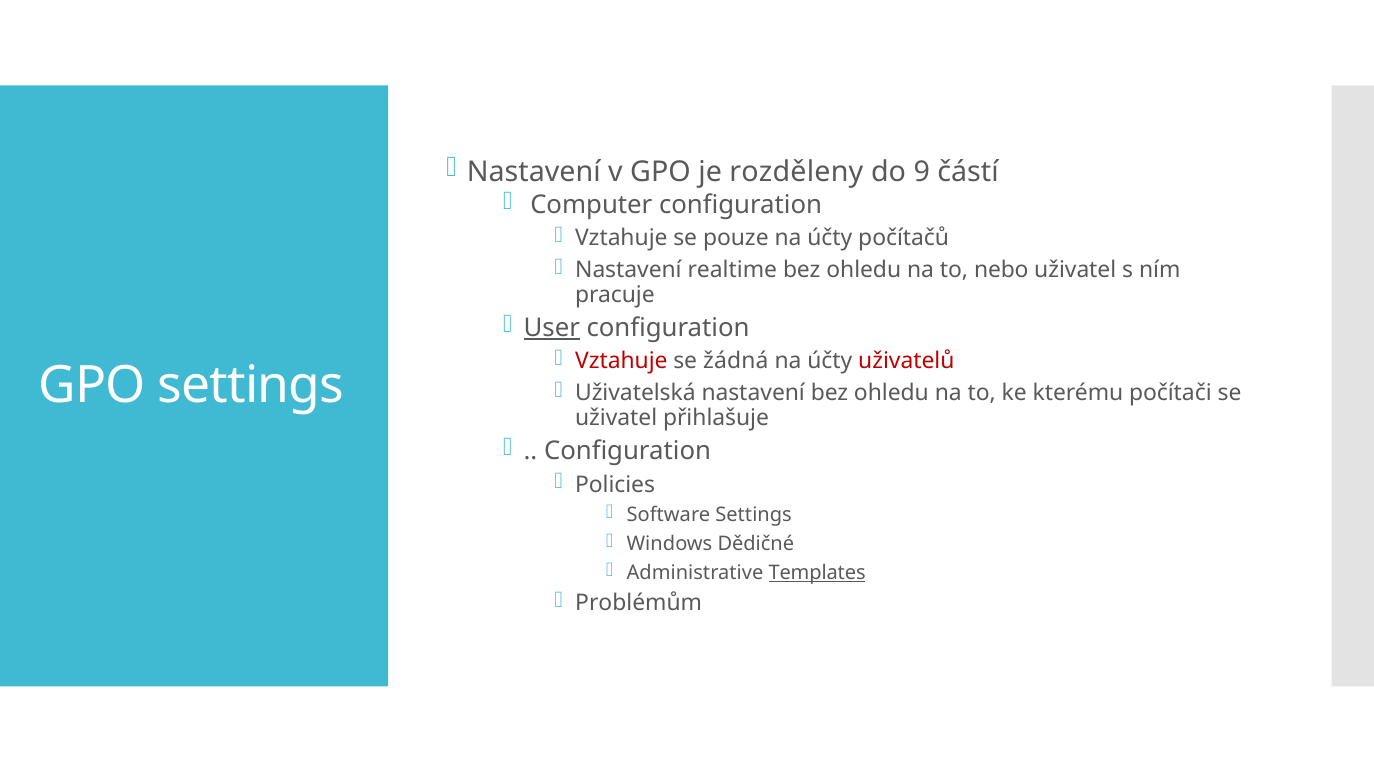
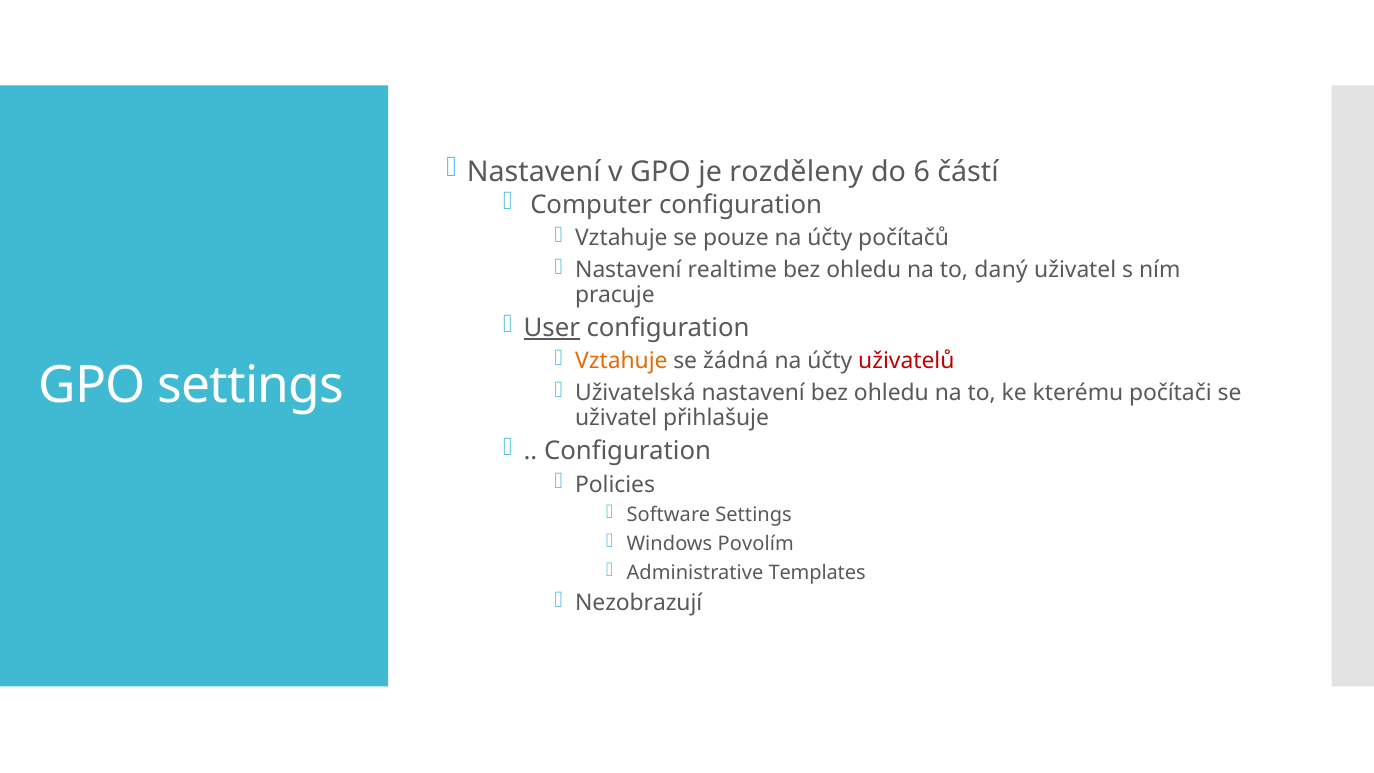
9: 9 -> 6 (922, 172)
nebo: nebo -> daný (1001, 270)
Vztahuje colour: red -> orange (621, 361)
Dědičné: Dědičné -> Povolím (756, 544)
Templates underline: present -> none (817, 573)
Problémům: Problémům -> Nezobrazují (639, 603)
